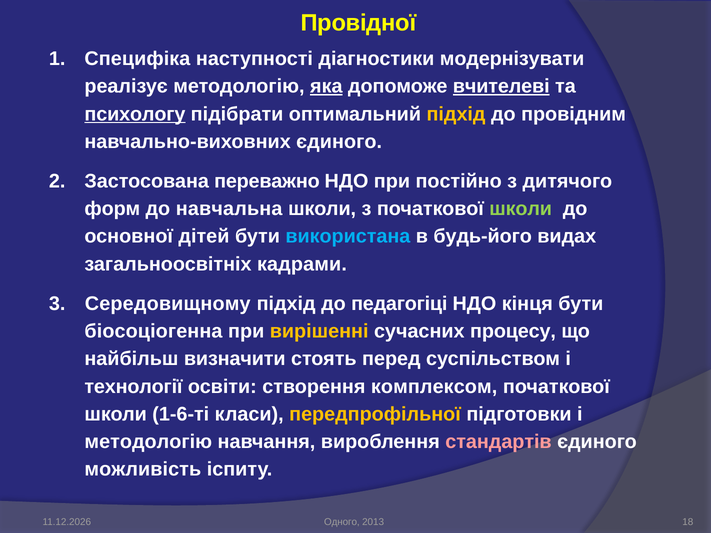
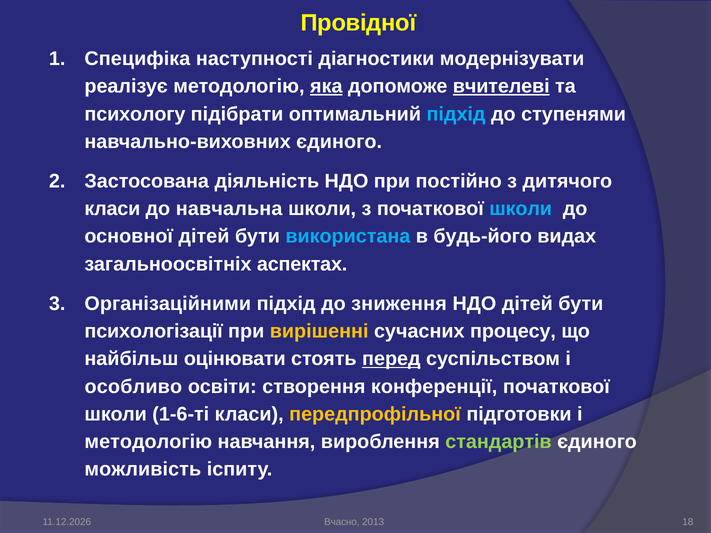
психологу underline: present -> none (135, 114)
підхід colour: yellow -> light blue (456, 114)
провідним: провідним -> ступенями (574, 114)
переважно: переважно -> діяльність (267, 181)
форм: форм -> класи (112, 209)
школи colour: light green -> light blue (521, 209)
кадрами: кадрами -> аспектах (302, 264)
Середовищному: Середовищному -> Організаційними (168, 304)
педагогіці: педагогіці -> зниження (399, 304)
НДО кінця: кінця -> дітей (527, 304)
біосоціогенна: біосоціогенна -> психологізації (154, 331)
визначити: визначити -> оцінювати (235, 359)
перед underline: none -> present (391, 359)
технології: технології -> особливо (133, 387)
комплексом: комплексом -> конференції (434, 387)
стандартів colour: pink -> light green (498, 442)
Одного: Одного -> Вчасно (342, 522)
